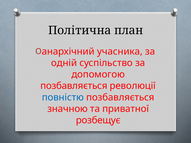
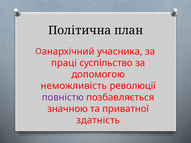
одній: одній -> праці (64, 63)
позбавляється: позбавляється -> неможливість (74, 86)
повністю colour: blue -> purple (63, 97)
розбещує: розбещує -> здатність (98, 120)
